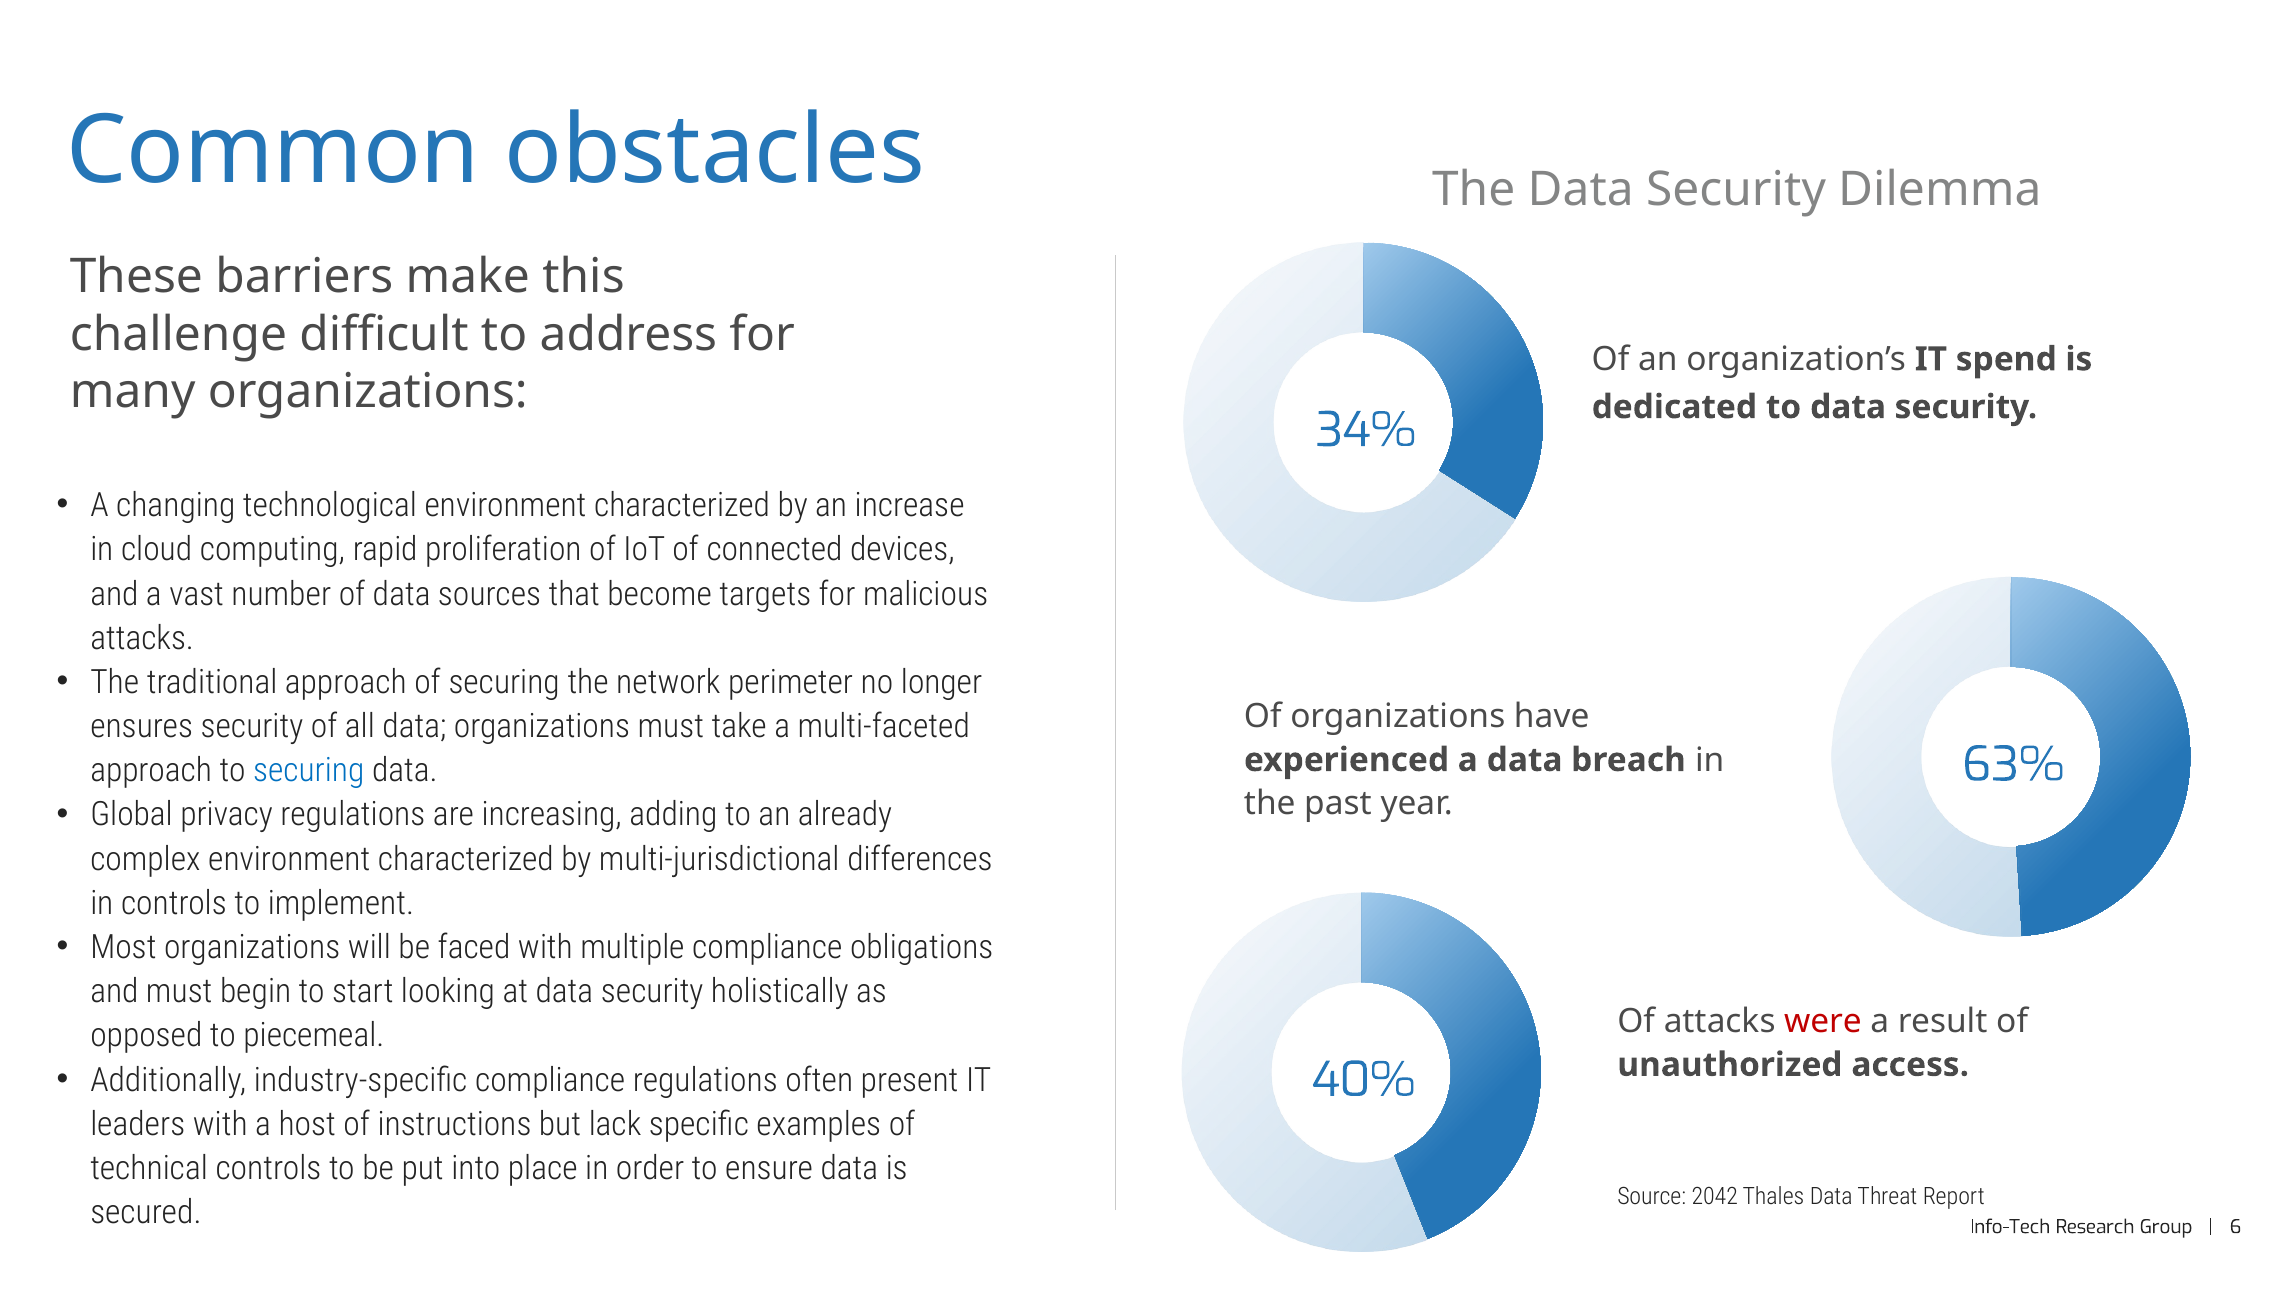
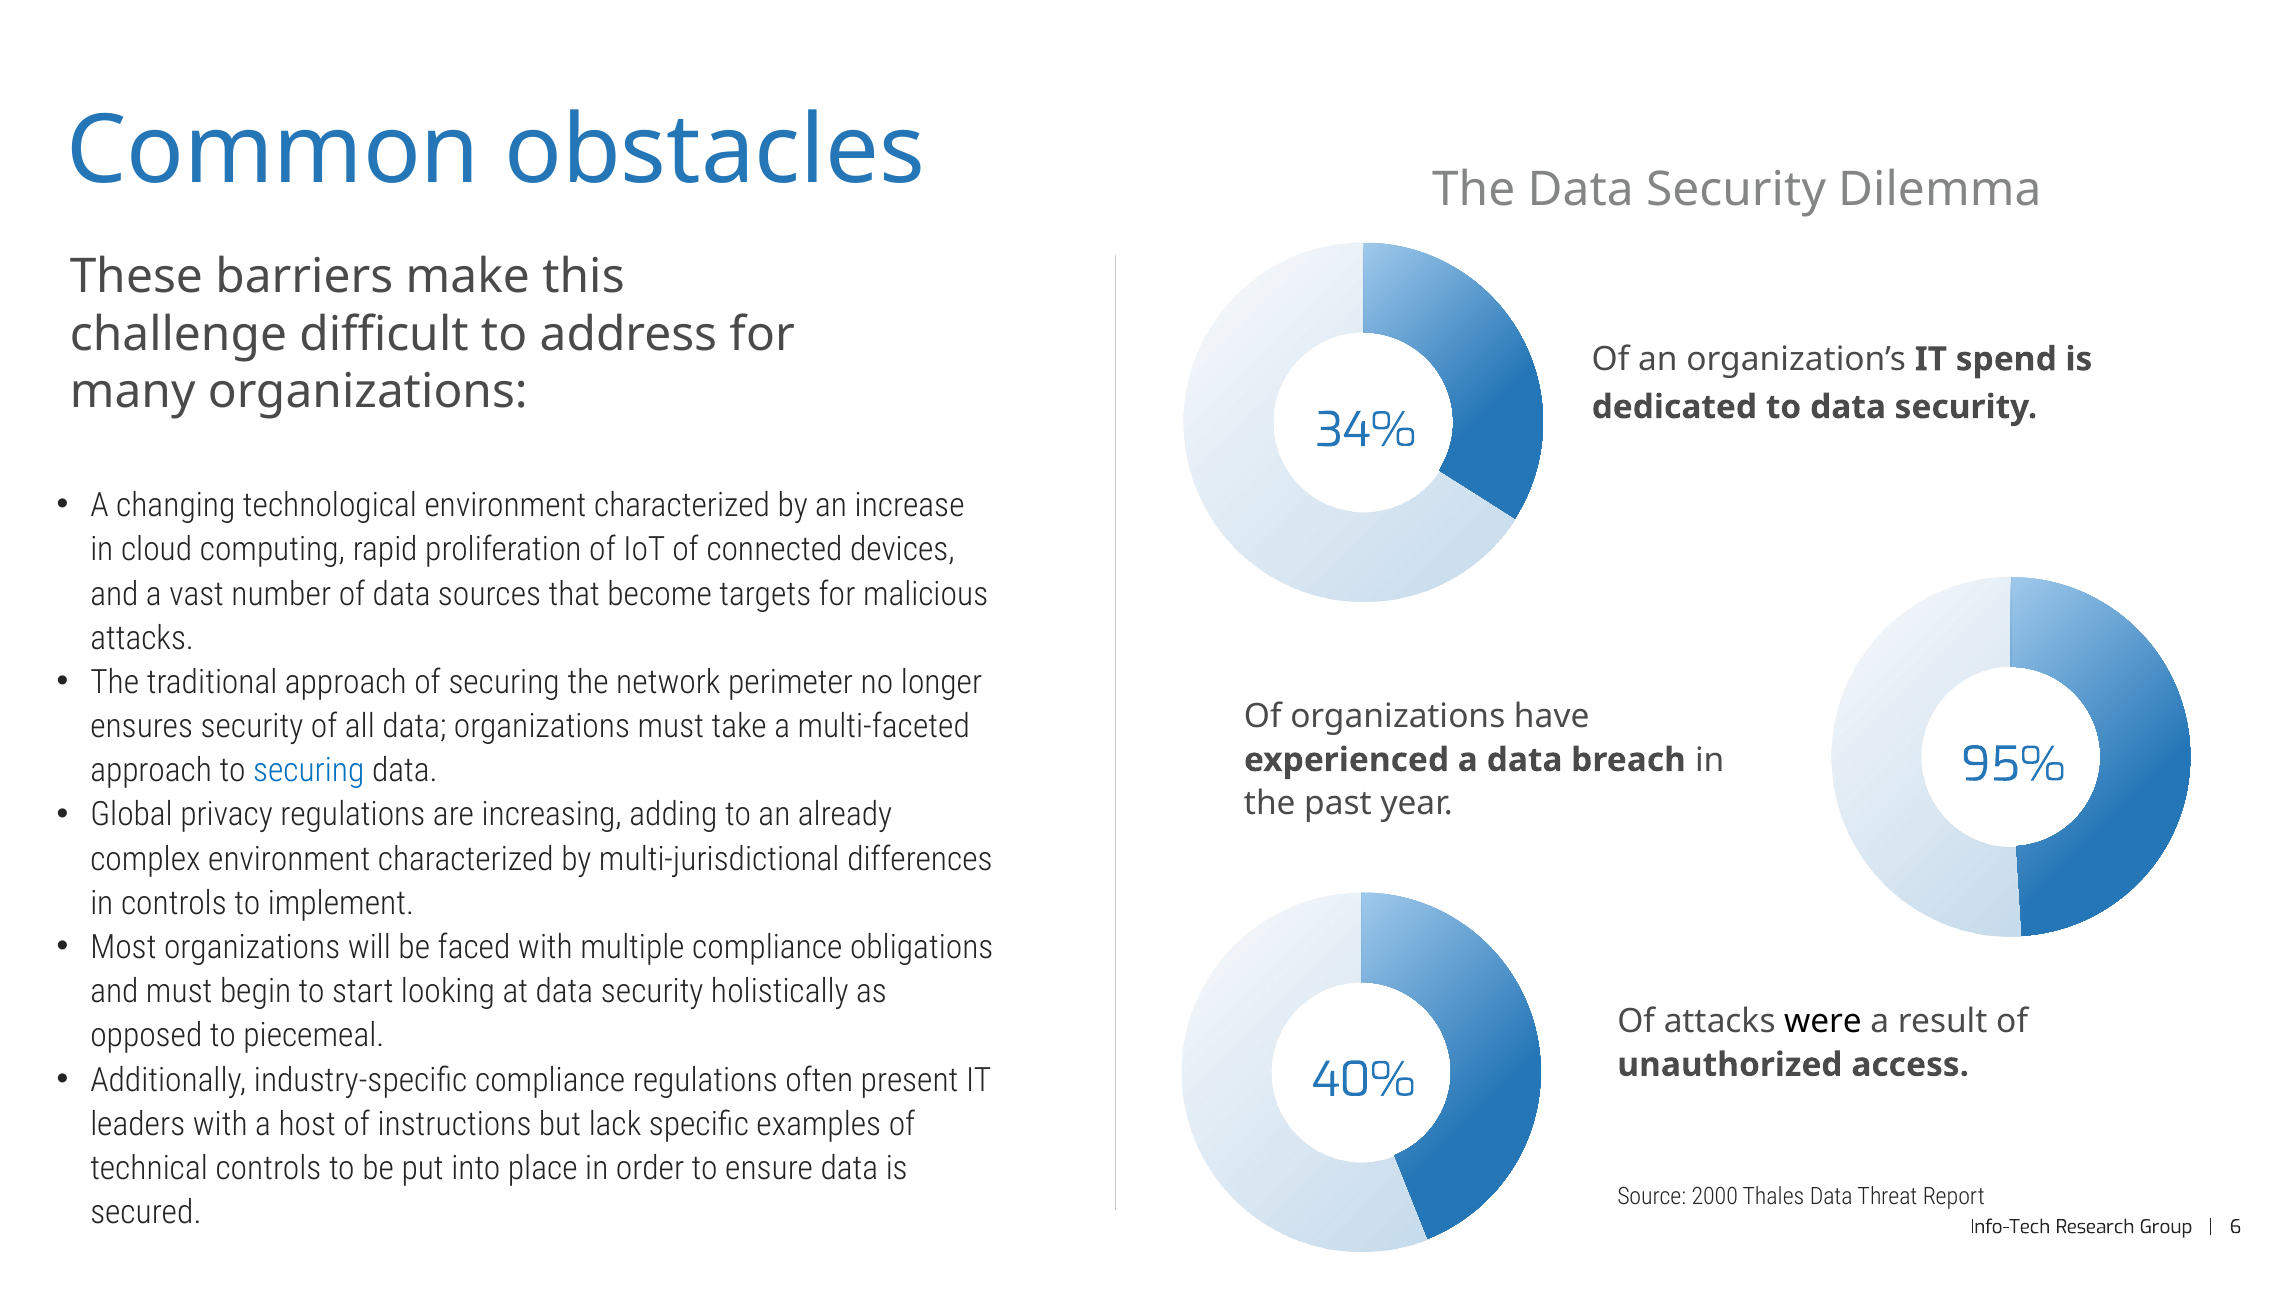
63%: 63% -> 95% (2013, 765)
were colour: red -> black (1823, 1022)
2042: 2042 -> 2000 (1715, 1196)
